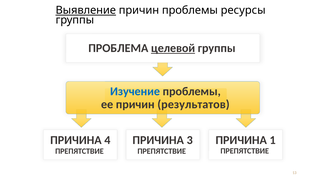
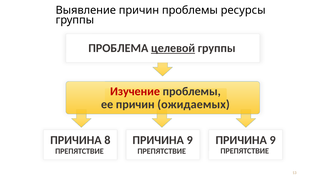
Выявление underline: present -> none (86, 10)
Изучение colour: blue -> red (135, 91)
результатов: результатов -> ожидаемых (193, 104)
1: 1 -> 9 (273, 140)
4: 4 -> 8 (107, 140)
3: 3 -> 9 (190, 140)
